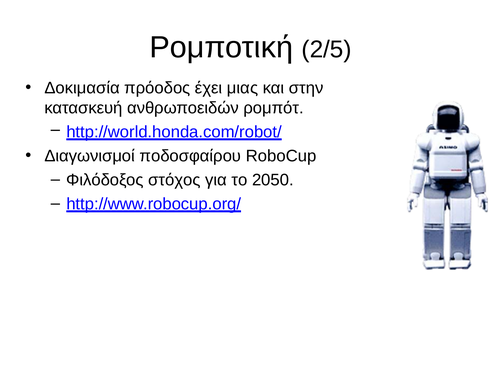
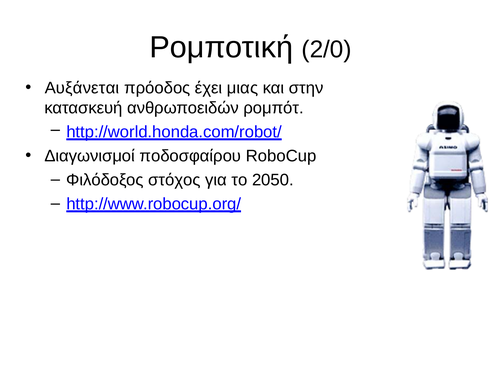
2/5: 2/5 -> 2/0 (327, 49)
Δοκιμασία: Δοκιμασία -> Αυξάνεται (82, 88)
